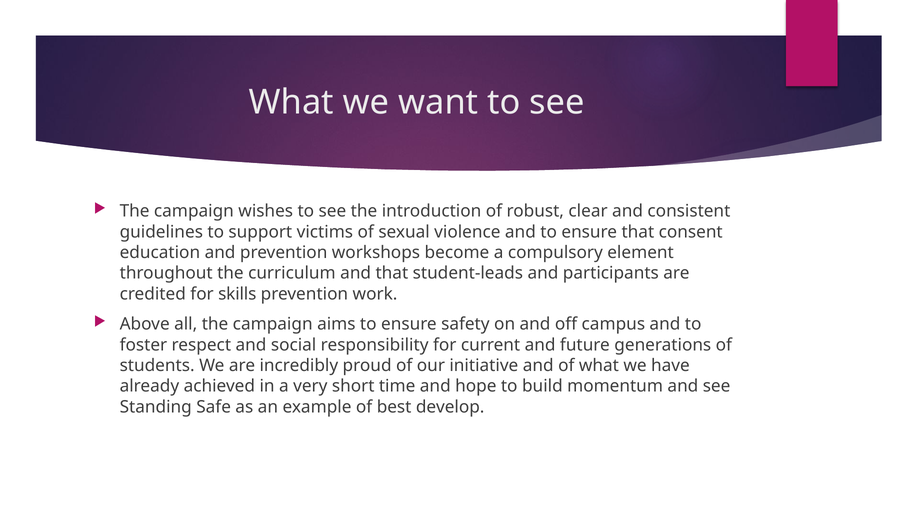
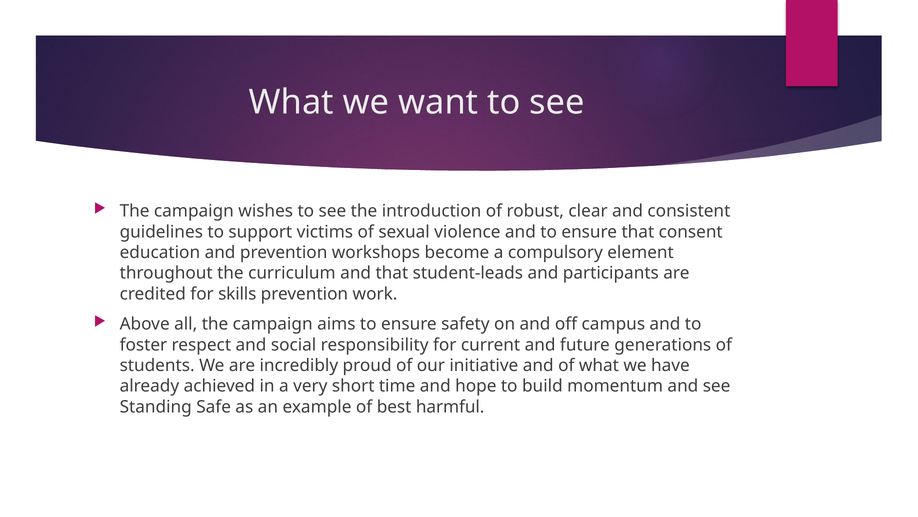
develop: develop -> harmful (450, 406)
